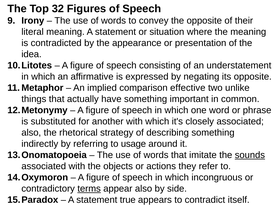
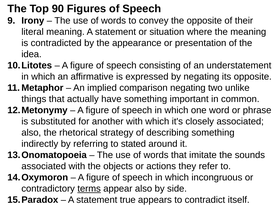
32: 32 -> 90 (58, 9)
comparison effective: effective -> negating (188, 88)
to usage: usage -> stated (133, 144)
sounds underline: present -> none (250, 155)
